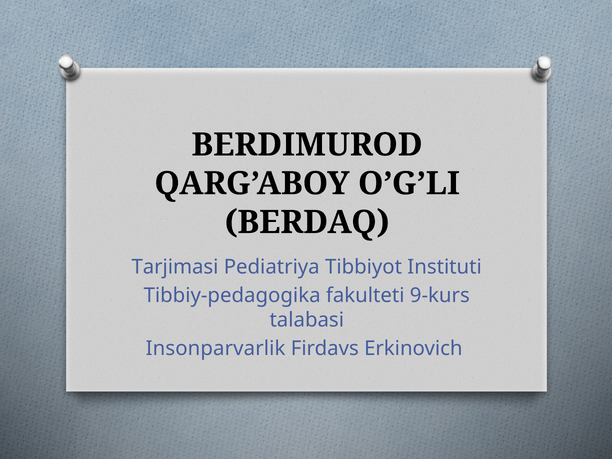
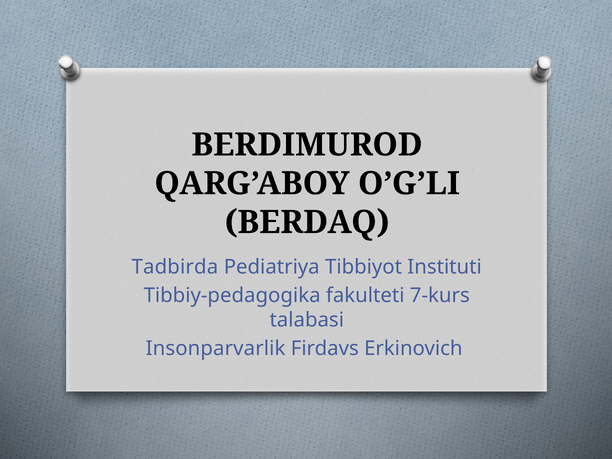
Tarjimasi: Tarjimasi -> Tadbirda (175, 267)
9-kurs: 9-kurs -> 7-kurs (440, 295)
